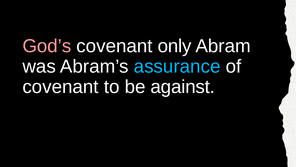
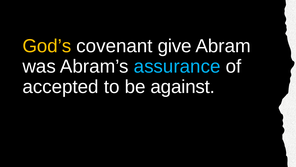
God’s colour: pink -> yellow (47, 46)
only: only -> give (175, 46)
covenant: covenant -> accepted (61, 87)
